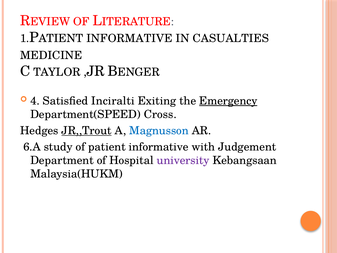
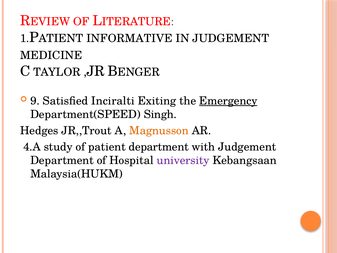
IN CASUALTIES: CASUALTIES -> JUDGEMENT (231, 38)
4: 4 -> 9 (35, 101)
Cross: Cross -> Singh (160, 114)
JR,,Trout underline: present -> none (87, 131)
Magnusson colour: blue -> orange (159, 131)
6.A: 6.A -> 4.A (32, 147)
patient informative: informative -> department (159, 147)
